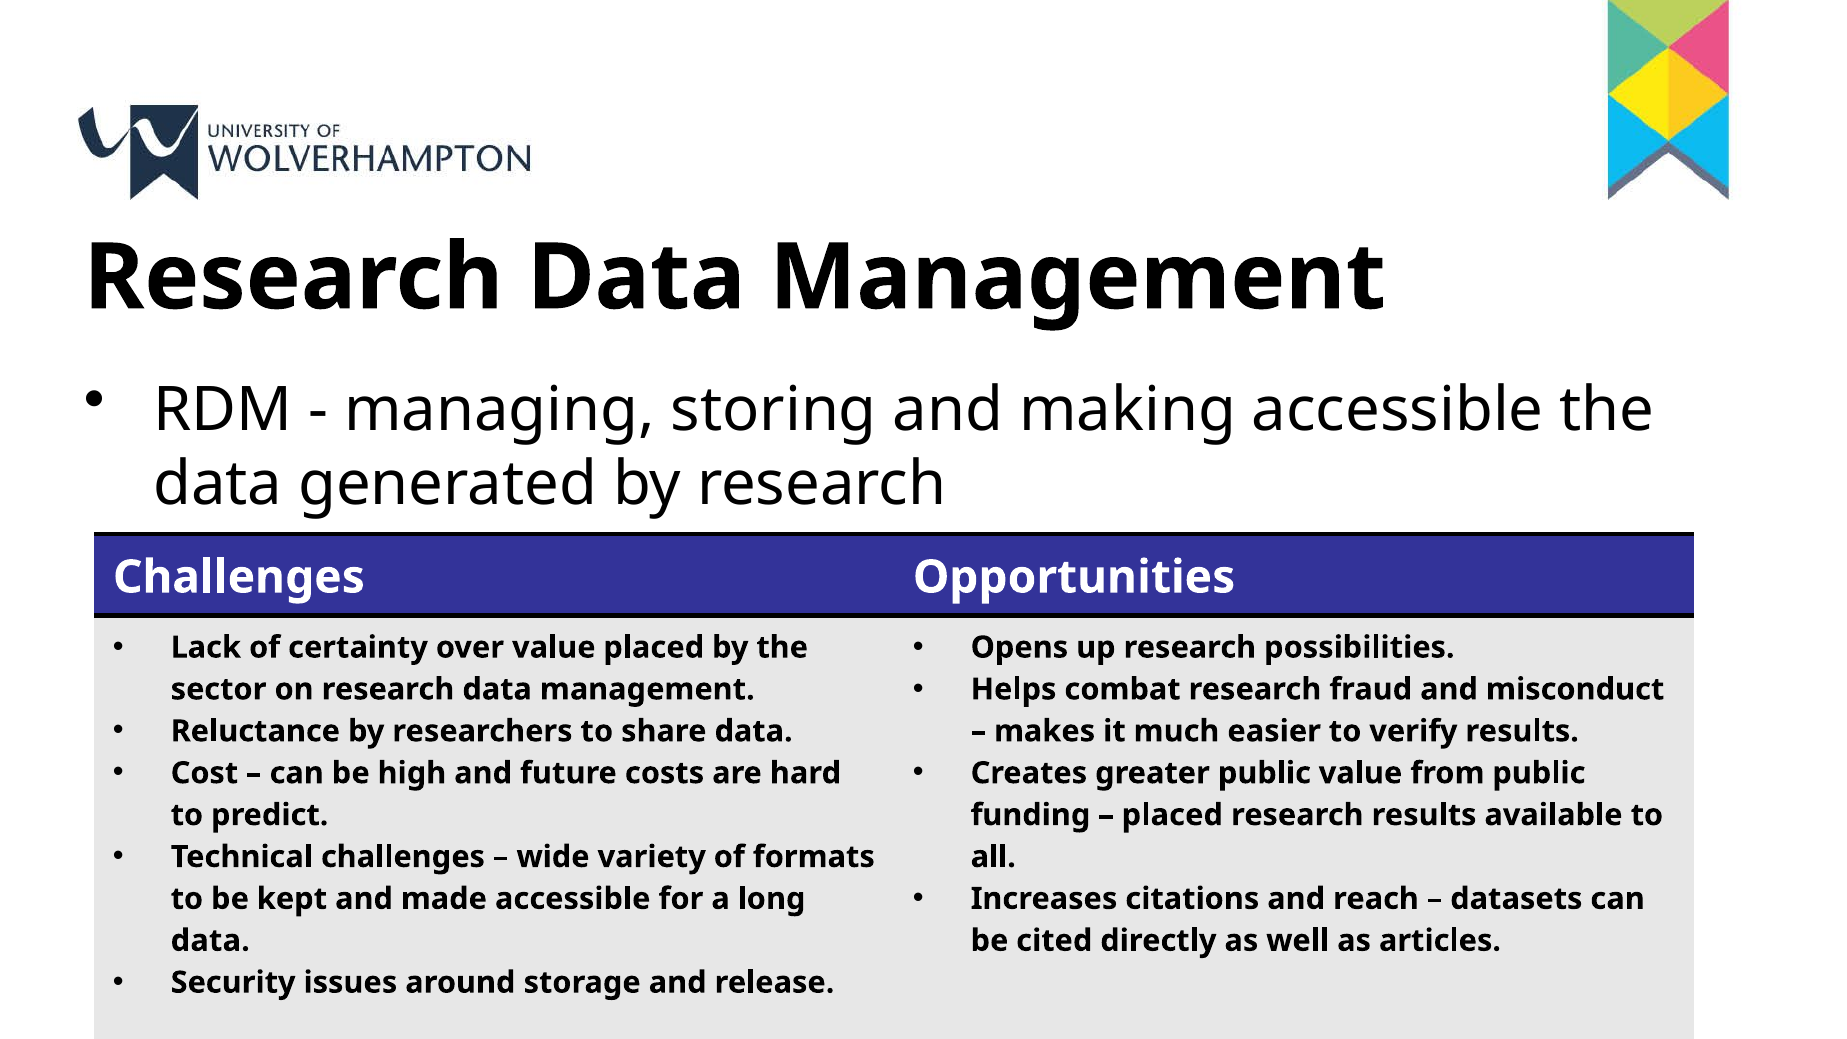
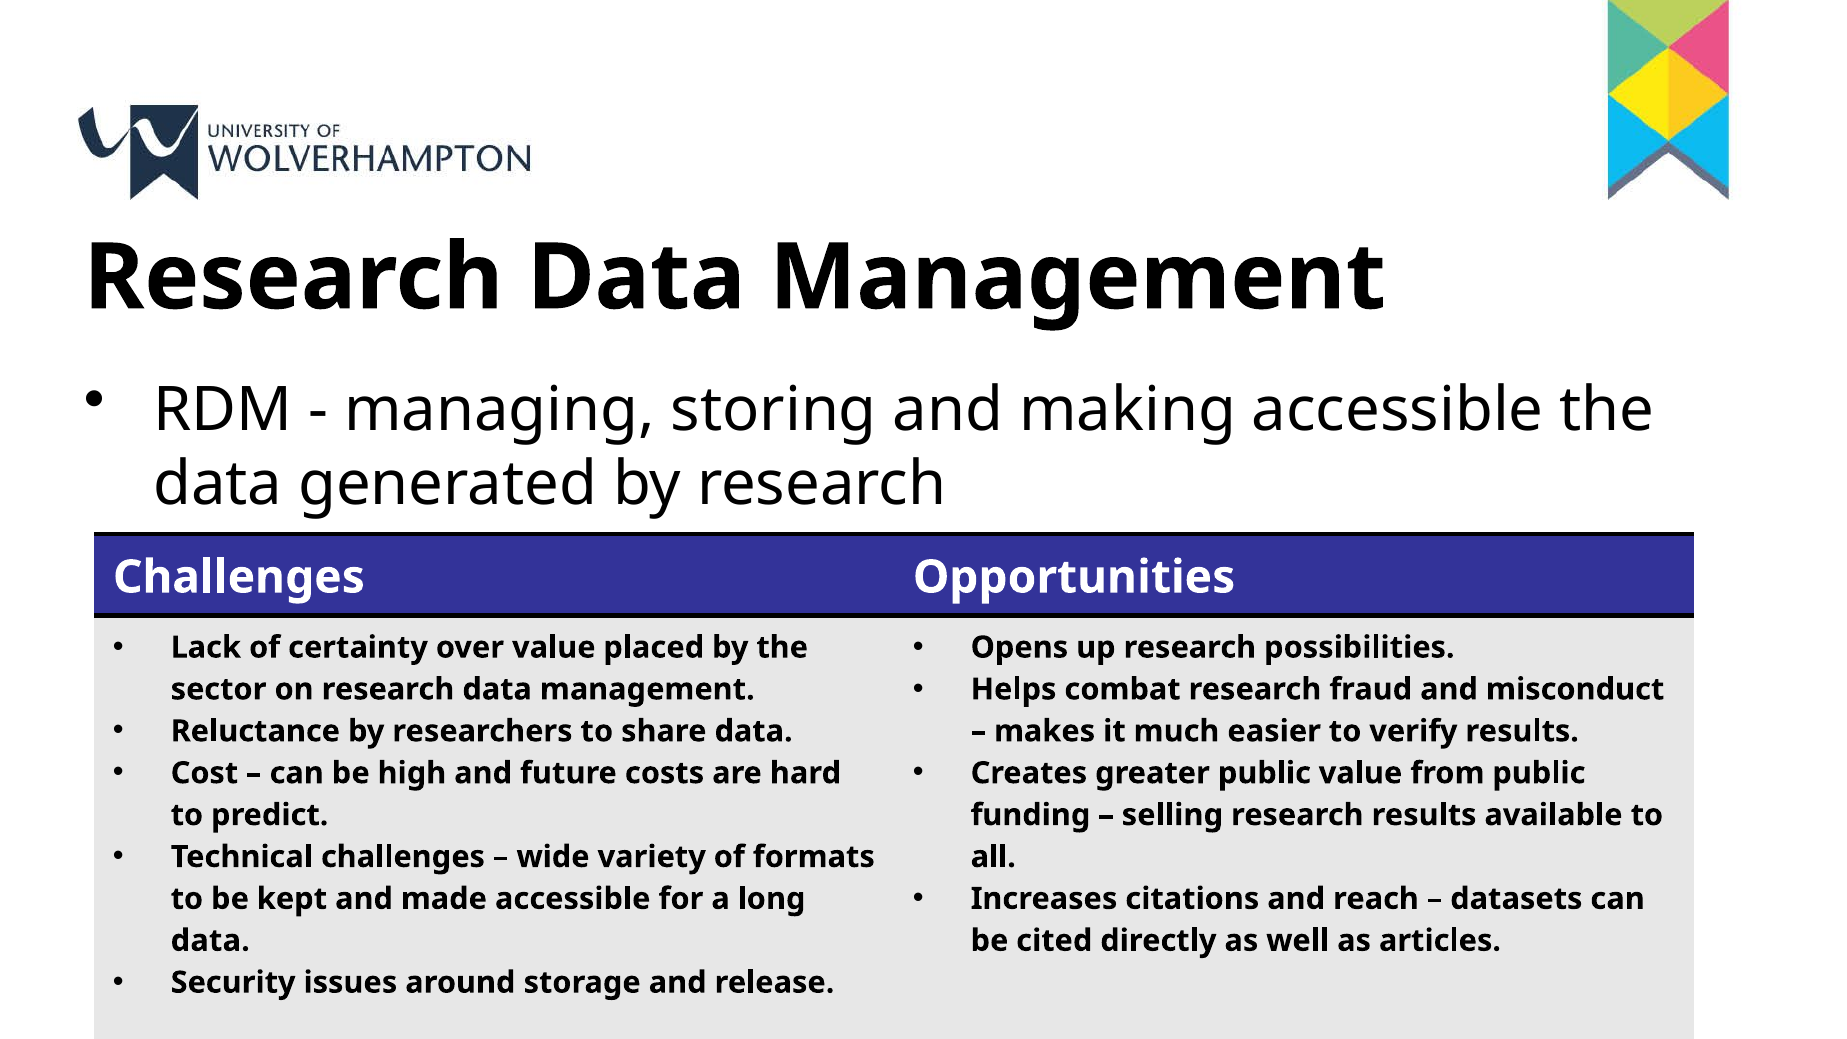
placed: placed -> selling (1172, 815)
